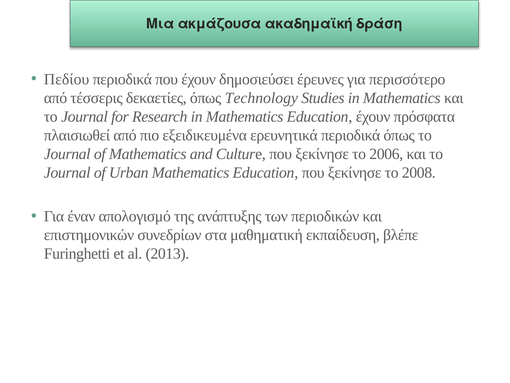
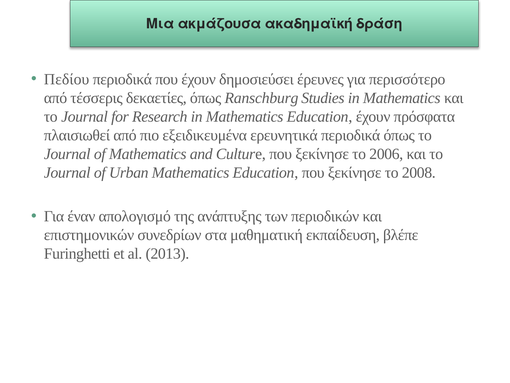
Technology: Technology -> Ranschburg (261, 98)
